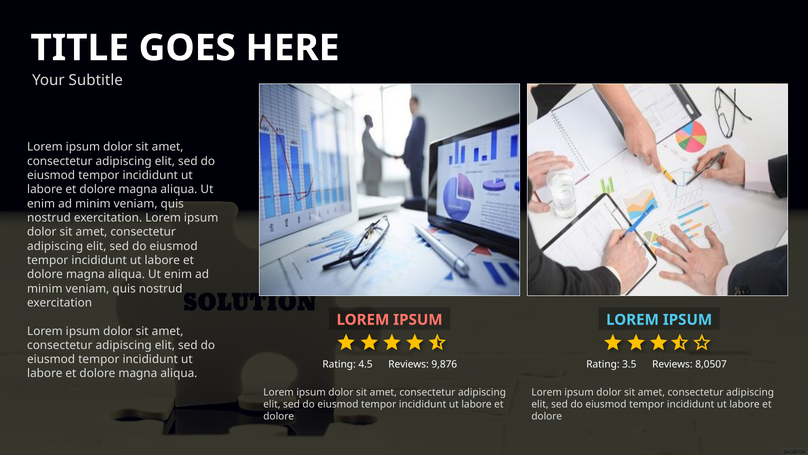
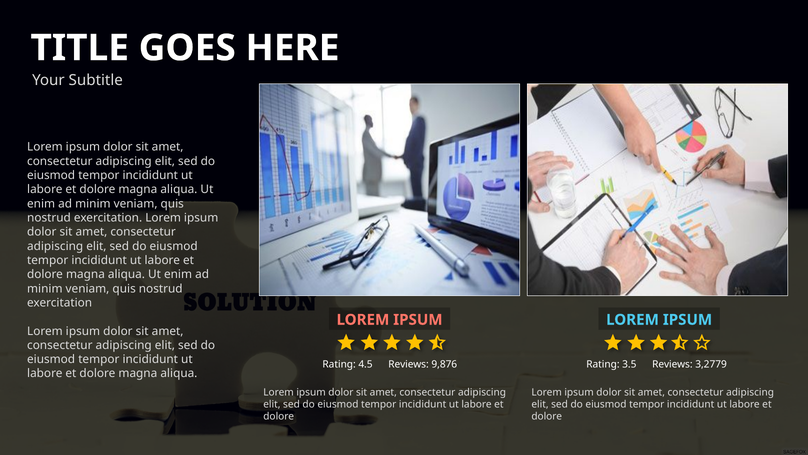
8,0507: 8,0507 -> 3,2779 (711, 364)
